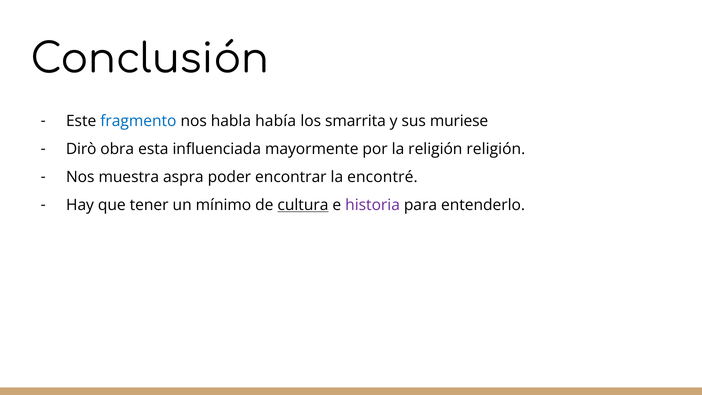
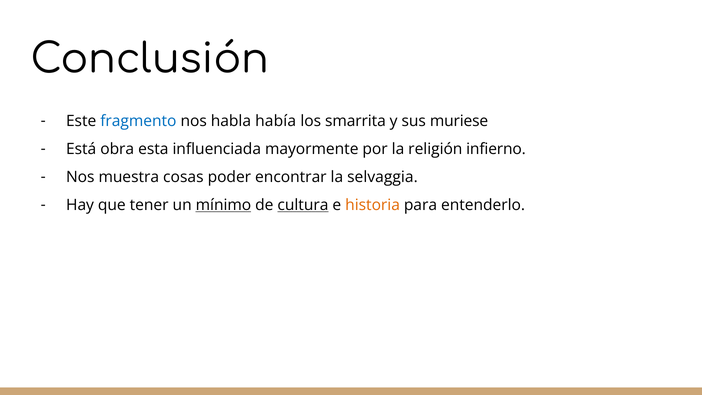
Dirò: Dirò -> Está (81, 149)
religión religión: religión -> infierno (496, 149)
aspra: aspra -> cosas (183, 177)
encontré: encontré -> selvaggia (382, 177)
mínimo underline: none -> present (223, 205)
historia colour: purple -> orange (373, 205)
